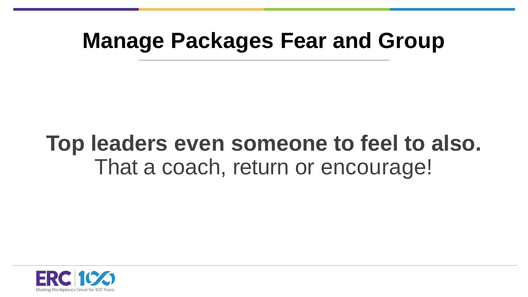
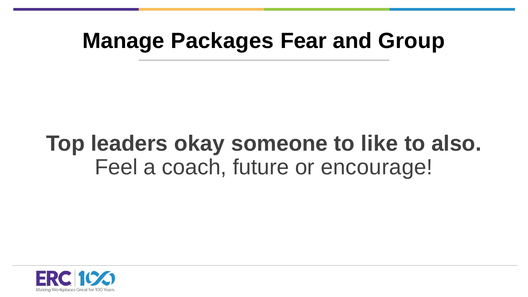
even: even -> okay (199, 144)
feel: feel -> like (379, 144)
That: That -> Feel (116, 167)
return: return -> future (261, 167)
